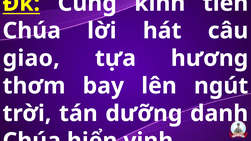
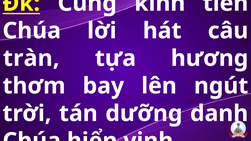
giao: giao -> tràn (31, 58)
